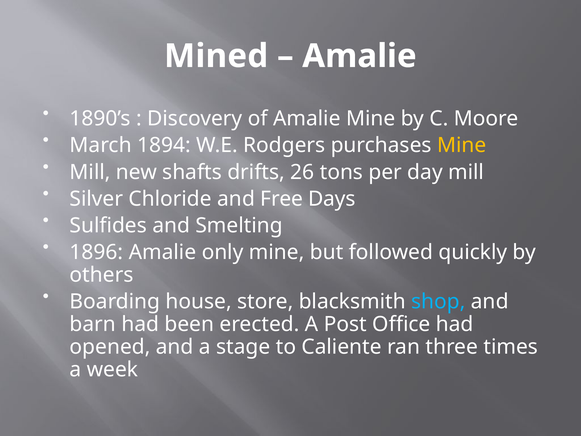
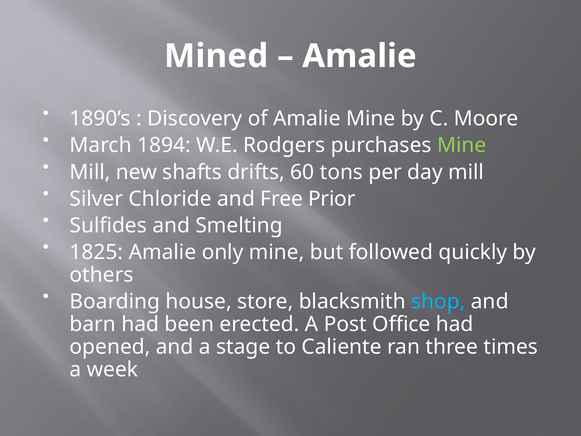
Mine colour: yellow -> light green (462, 145)
26: 26 -> 60 (302, 172)
Days: Days -> Prior (332, 199)
1896: 1896 -> 1825 (96, 252)
